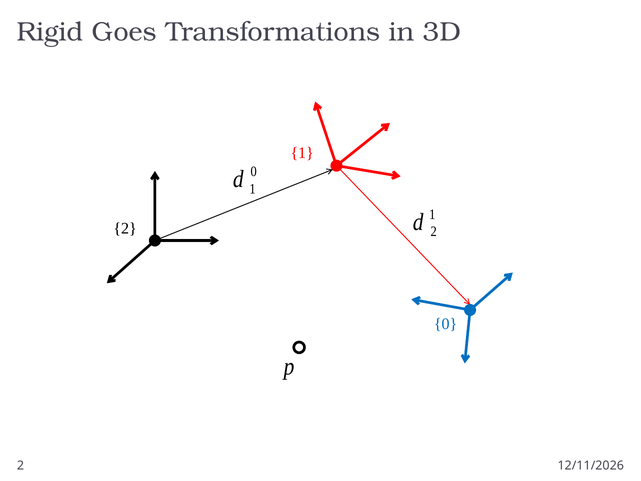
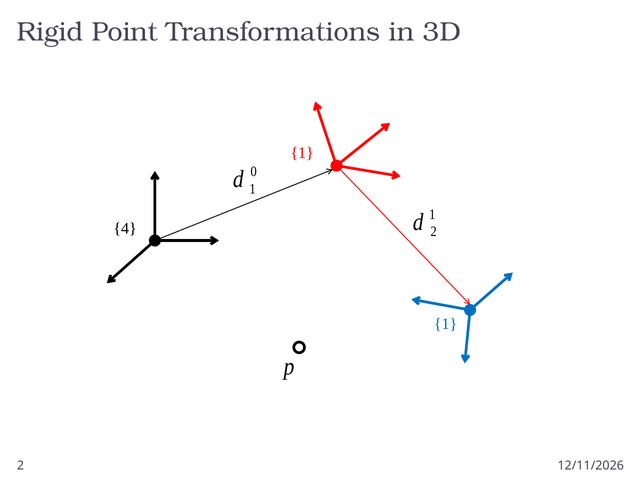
Goes: Goes -> Point (125, 32)
2: 2 -> 4 (125, 228)
0: 0 -> 1 (446, 324)
